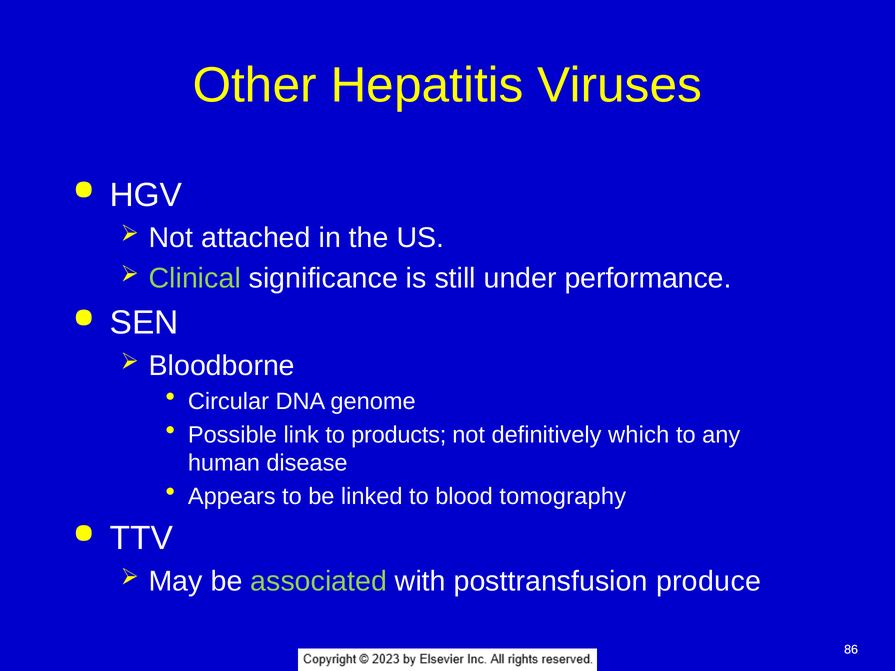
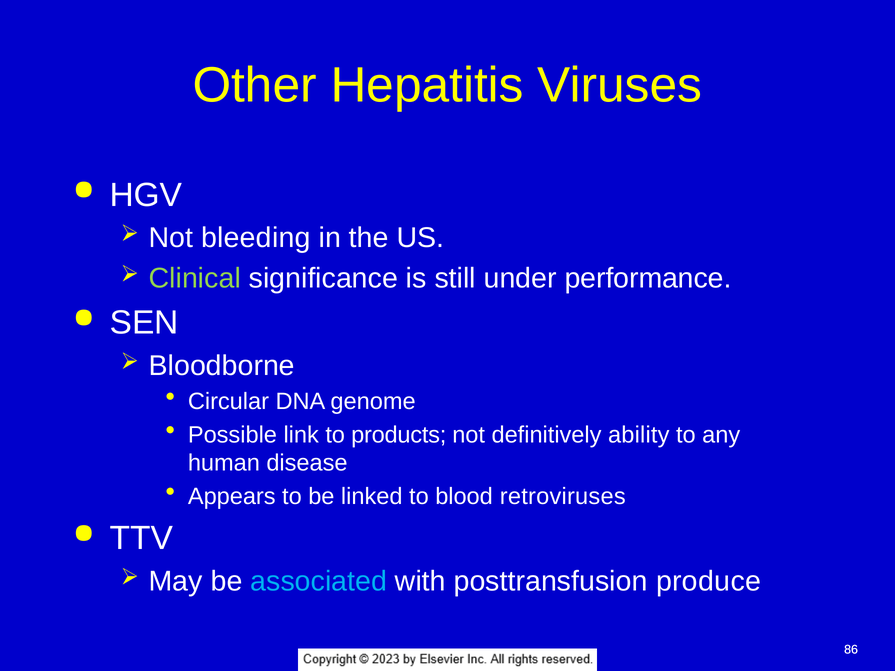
attached: attached -> bleeding (256, 238)
which: which -> ability (639, 435)
tomography: tomography -> retroviruses (563, 497)
associated colour: light green -> light blue (319, 582)
